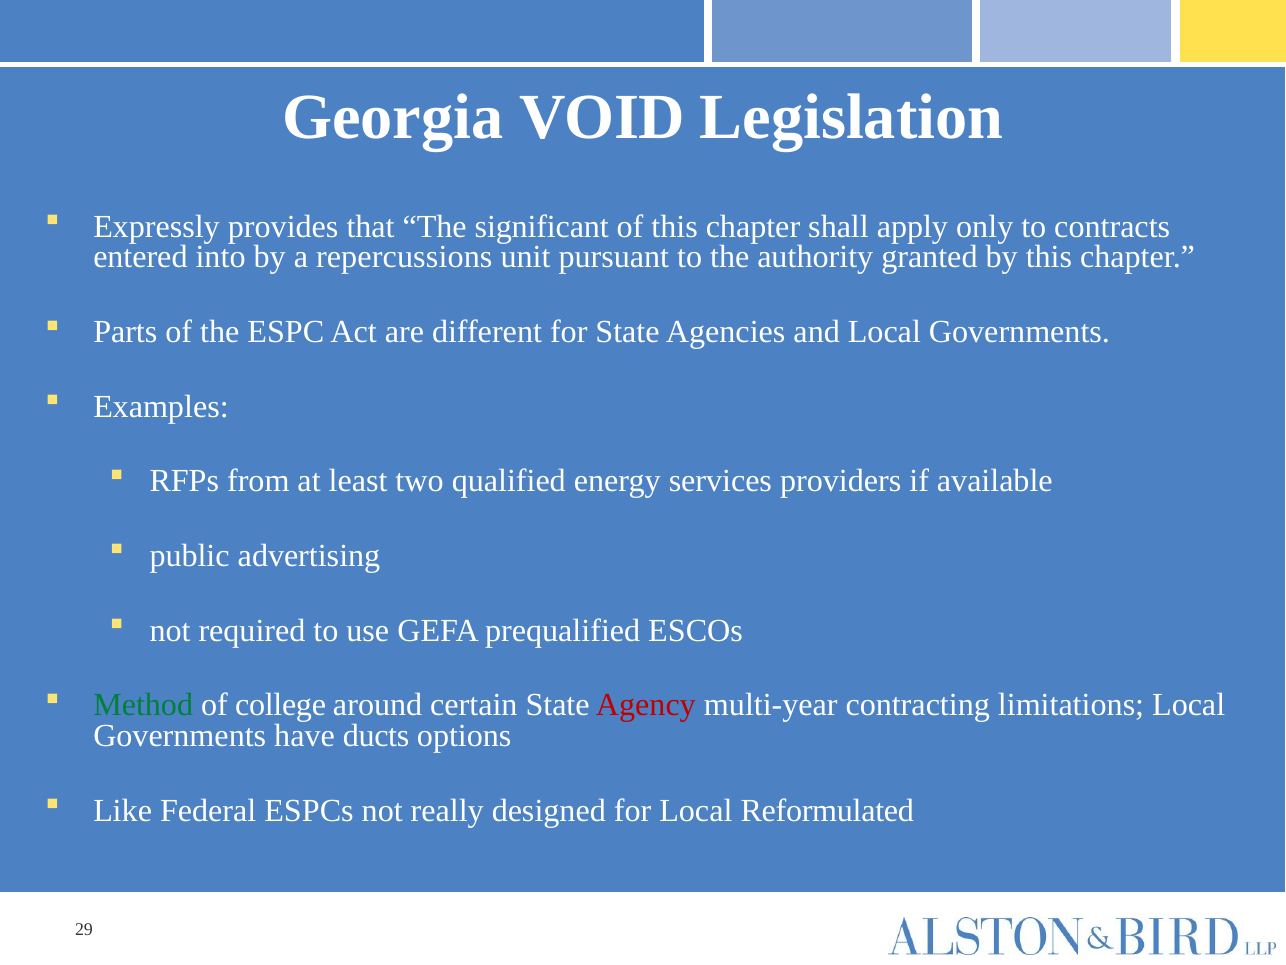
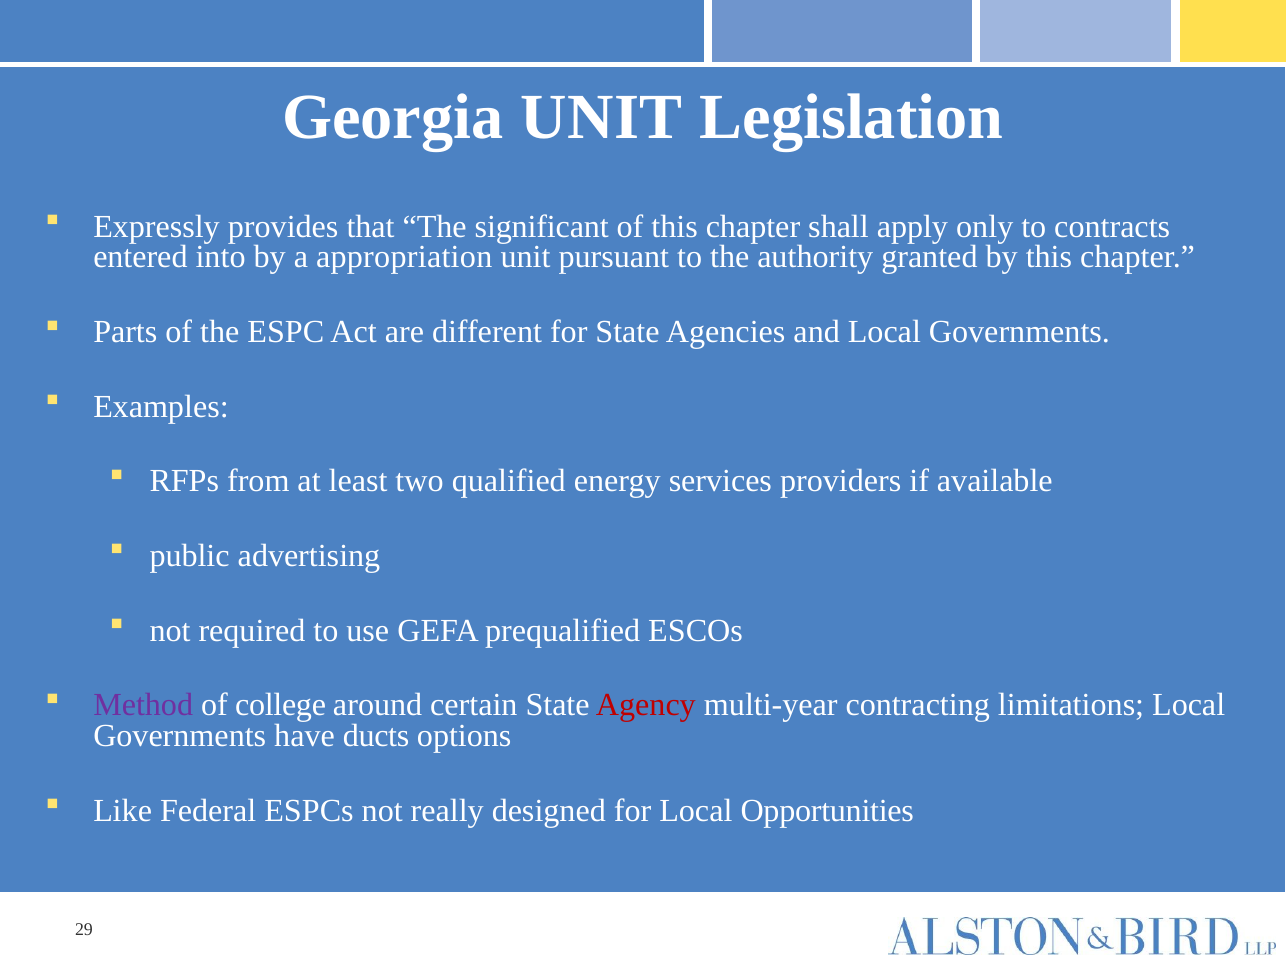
Georgia VOID: VOID -> UNIT (601, 117)
repercussions: repercussions -> appropriation (404, 257)
Method colour: green -> purple (143, 705)
Reformulated: Reformulated -> Opportunities (827, 810)
